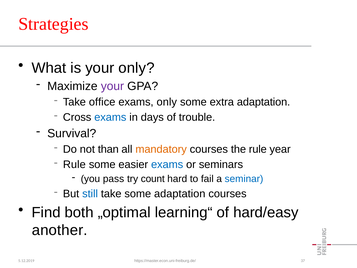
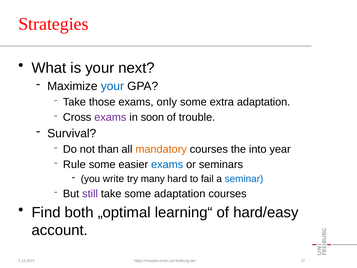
your only: only -> next (137, 68)
your colour: purple -> blue (112, 86)
office: office -> those (102, 102)
exams colour: blue -> purple (110, 117)
days: days -> soon (152, 117)
the rule: rule -> into (258, 149)
pass: pass -> write (114, 179)
count: count -> many (153, 179)
still colour: blue -> purple (90, 194)
another: another -> account (60, 230)
